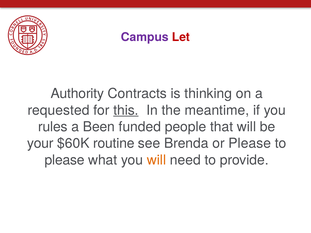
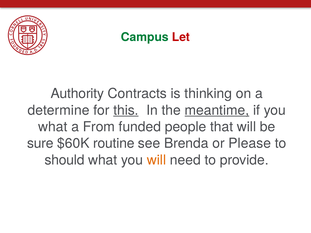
Campus colour: purple -> green (145, 37)
requested: requested -> determine (59, 110)
meantime underline: none -> present (217, 110)
rules: rules -> what (53, 127)
Been: Been -> From (99, 127)
your: your -> sure (40, 144)
please: please -> should (65, 160)
